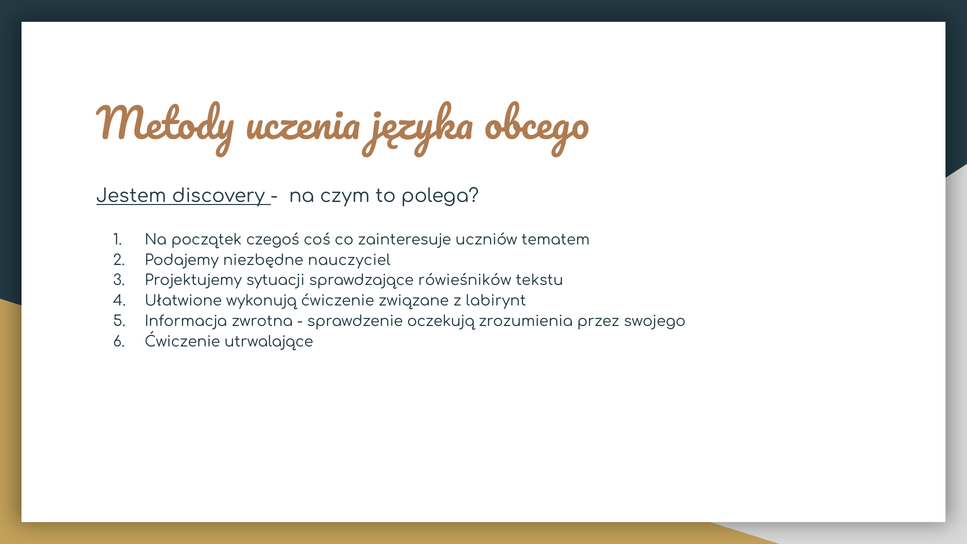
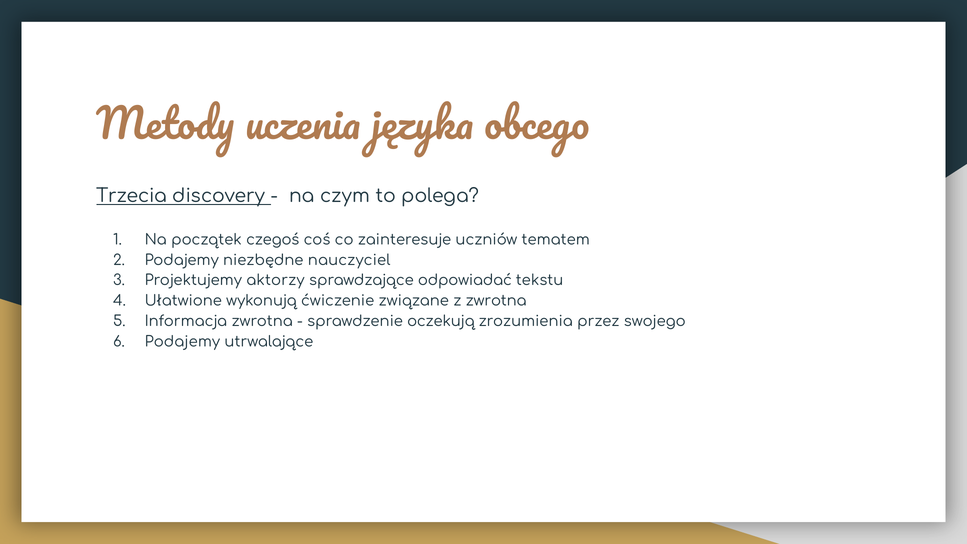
Jestem: Jestem -> Trzecia (132, 196)
sytuacji: sytuacji -> aktorzy (275, 281)
rówieśników: rówieśników -> odpowiadać (465, 281)
z labirynt: labirynt -> zwrotna (496, 301)
Ćwiczenie: Ćwiczenie -> Podajemy (182, 342)
